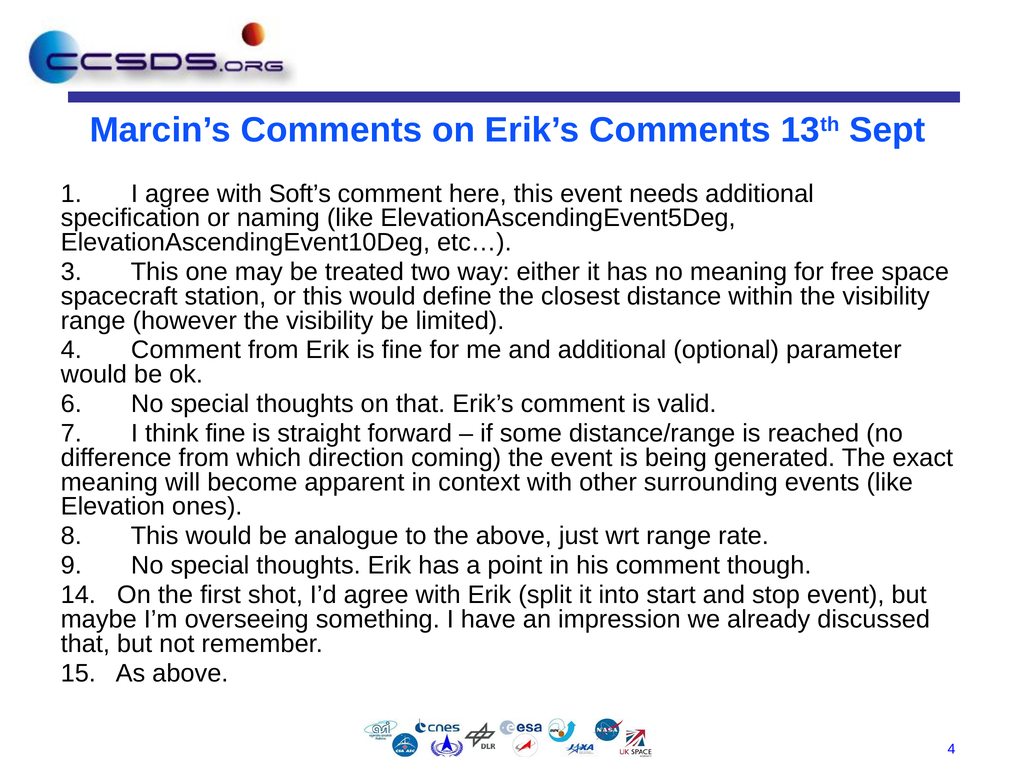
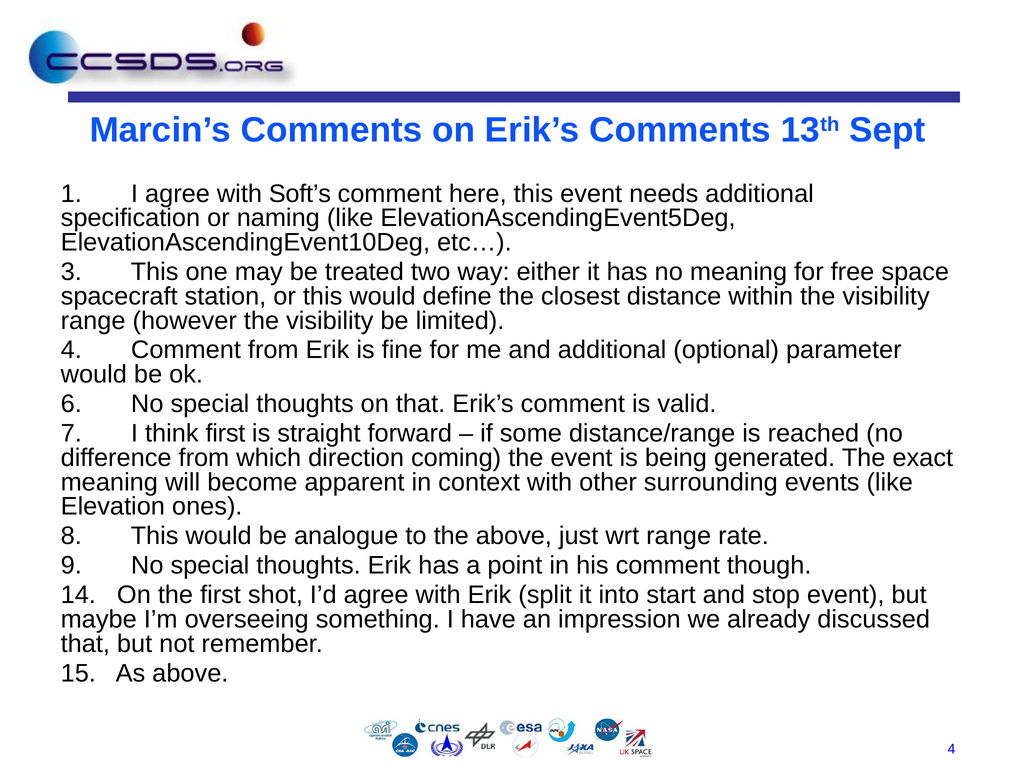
think fine: fine -> first (225, 434)
